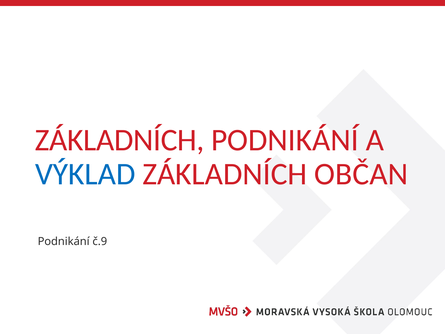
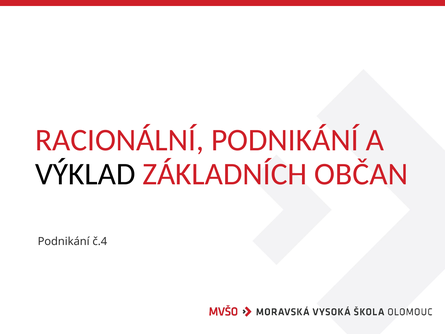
ZÁKLADNÍCH: ZÁKLADNÍCH -> RACIONÁLNÍ (119, 140)
VÝKLAD colour: blue -> black (85, 174)
č.9: č.9 -> č.4 (100, 241)
